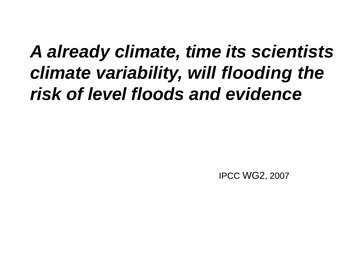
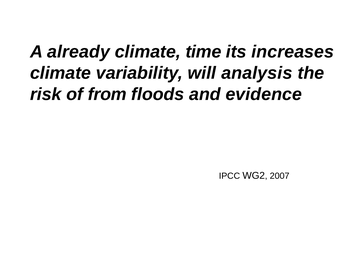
scientists: scientists -> increases (293, 52)
flooding: flooding -> analysis (257, 73)
level: level -> from (107, 94)
